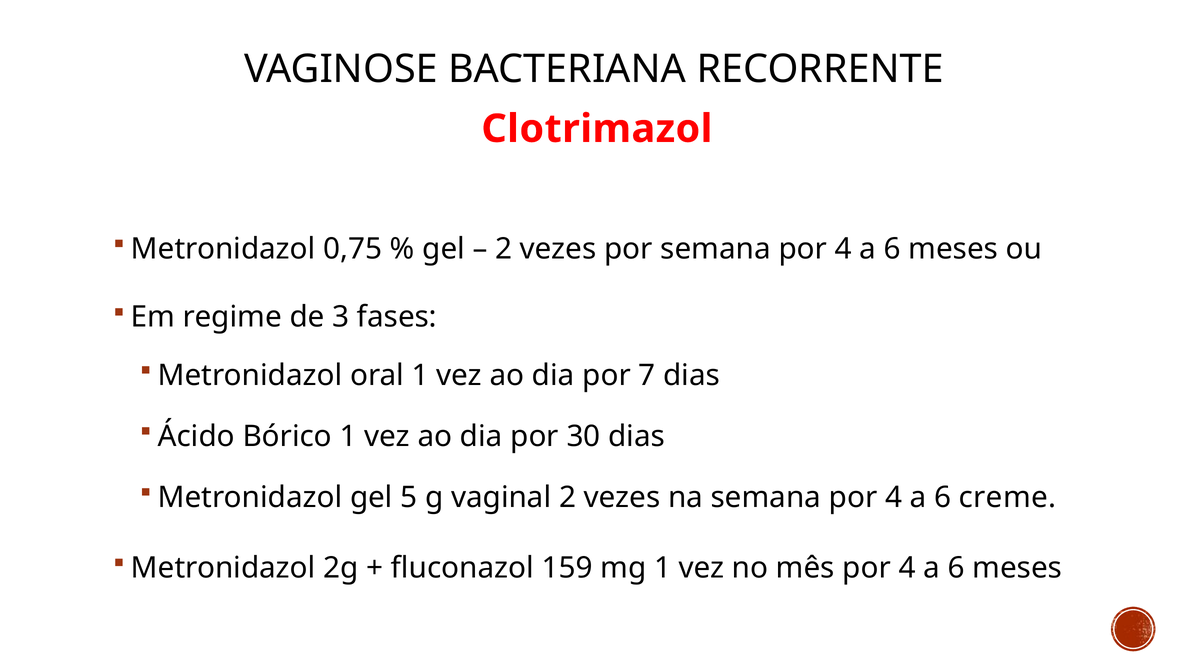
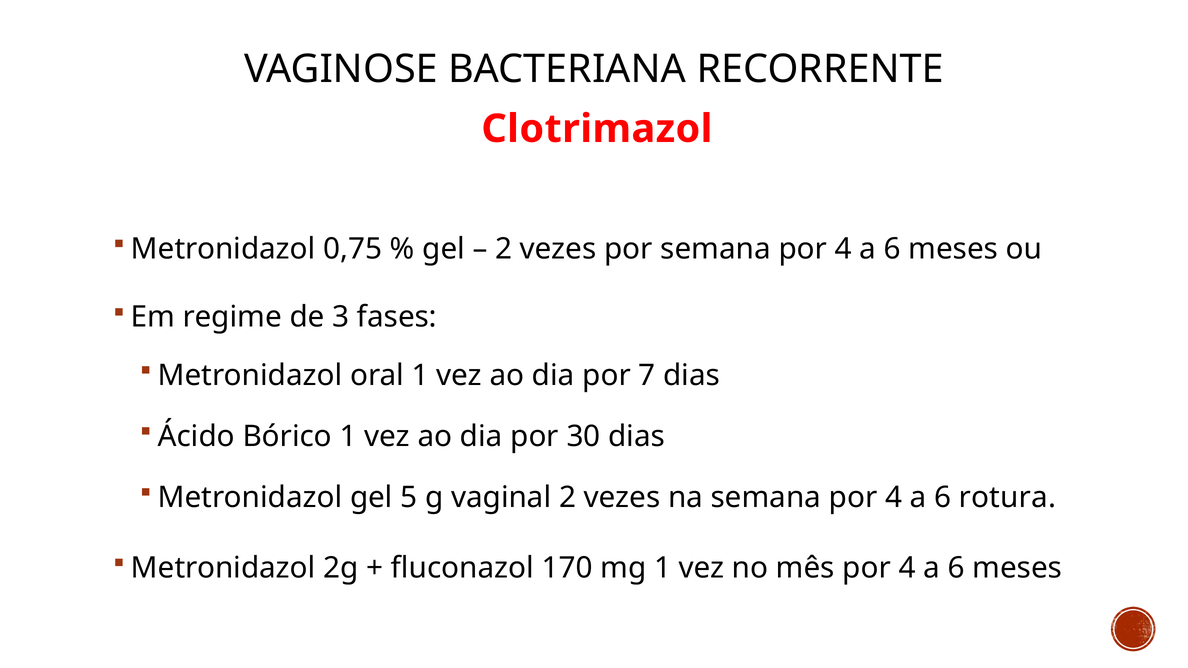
creme: creme -> rotura (1008, 497)
159: 159 -> 170 (567, 568)
